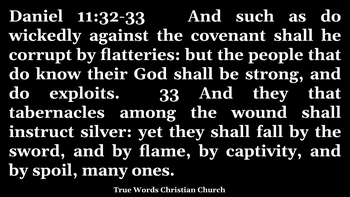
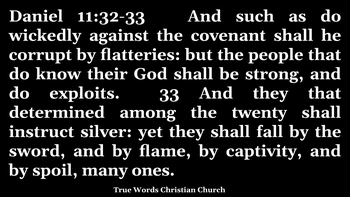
tabernacles: tabernacles -> determined (57, 112)
wound: wound -> twenty (259, 112)
